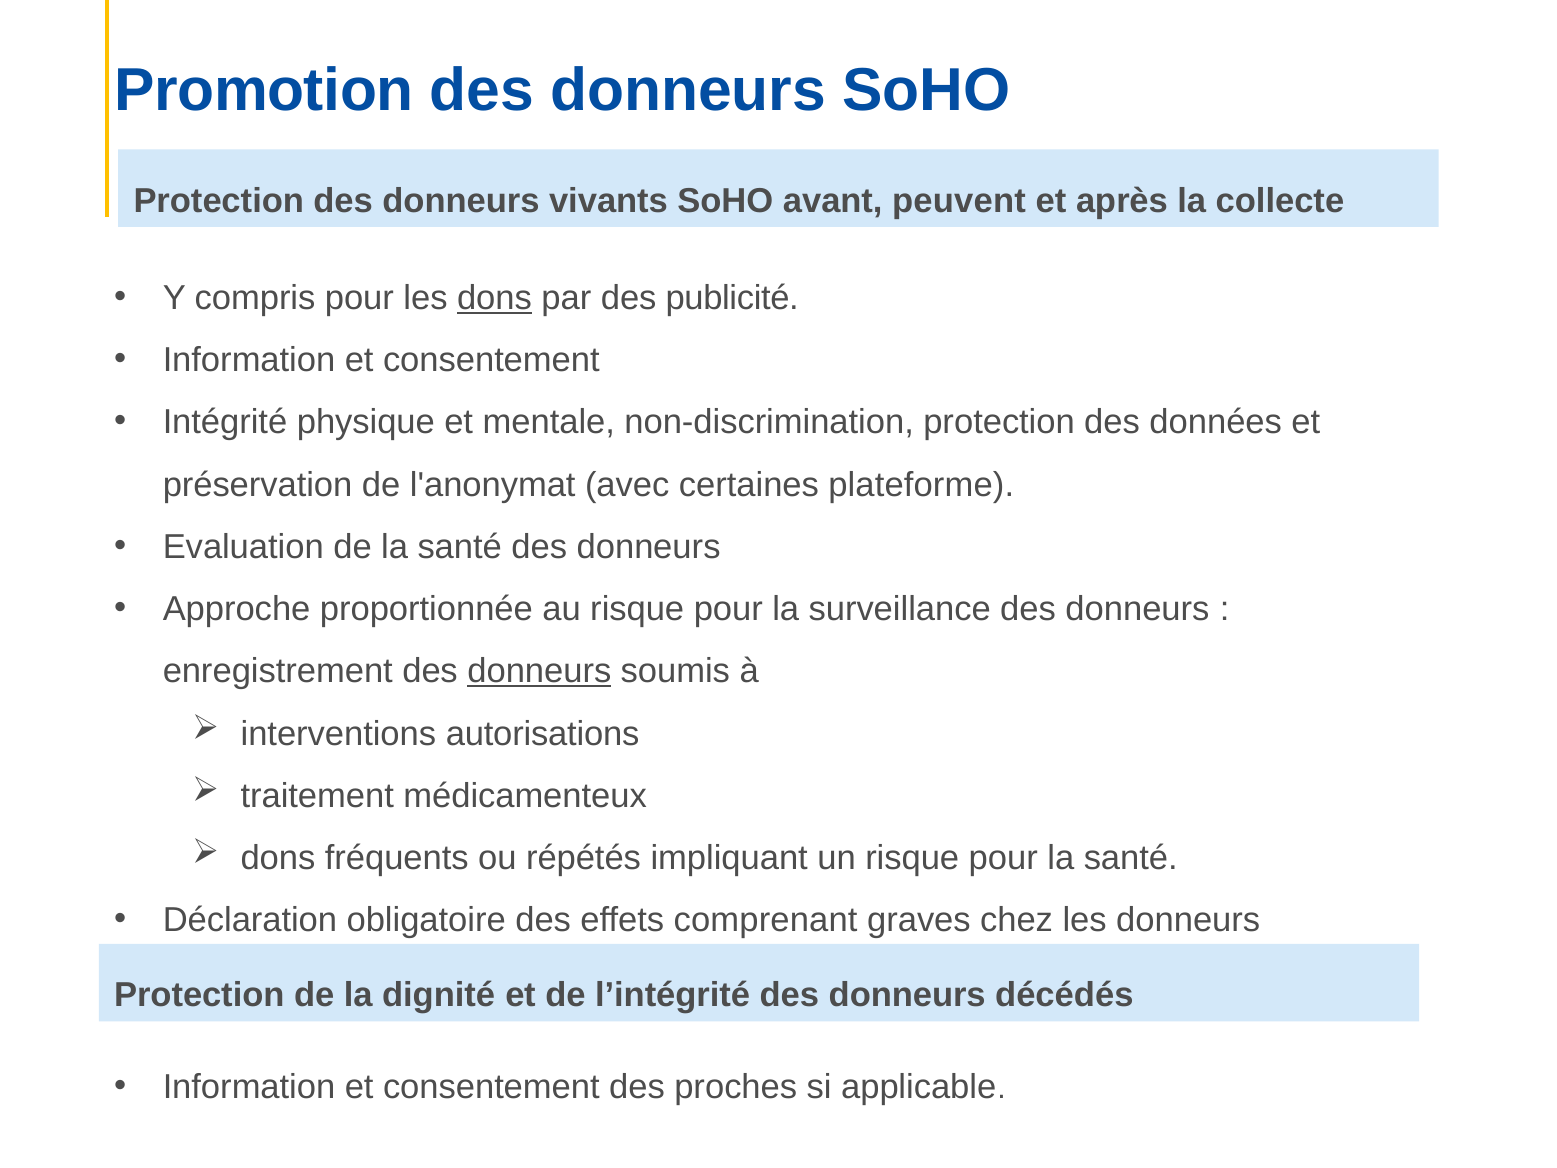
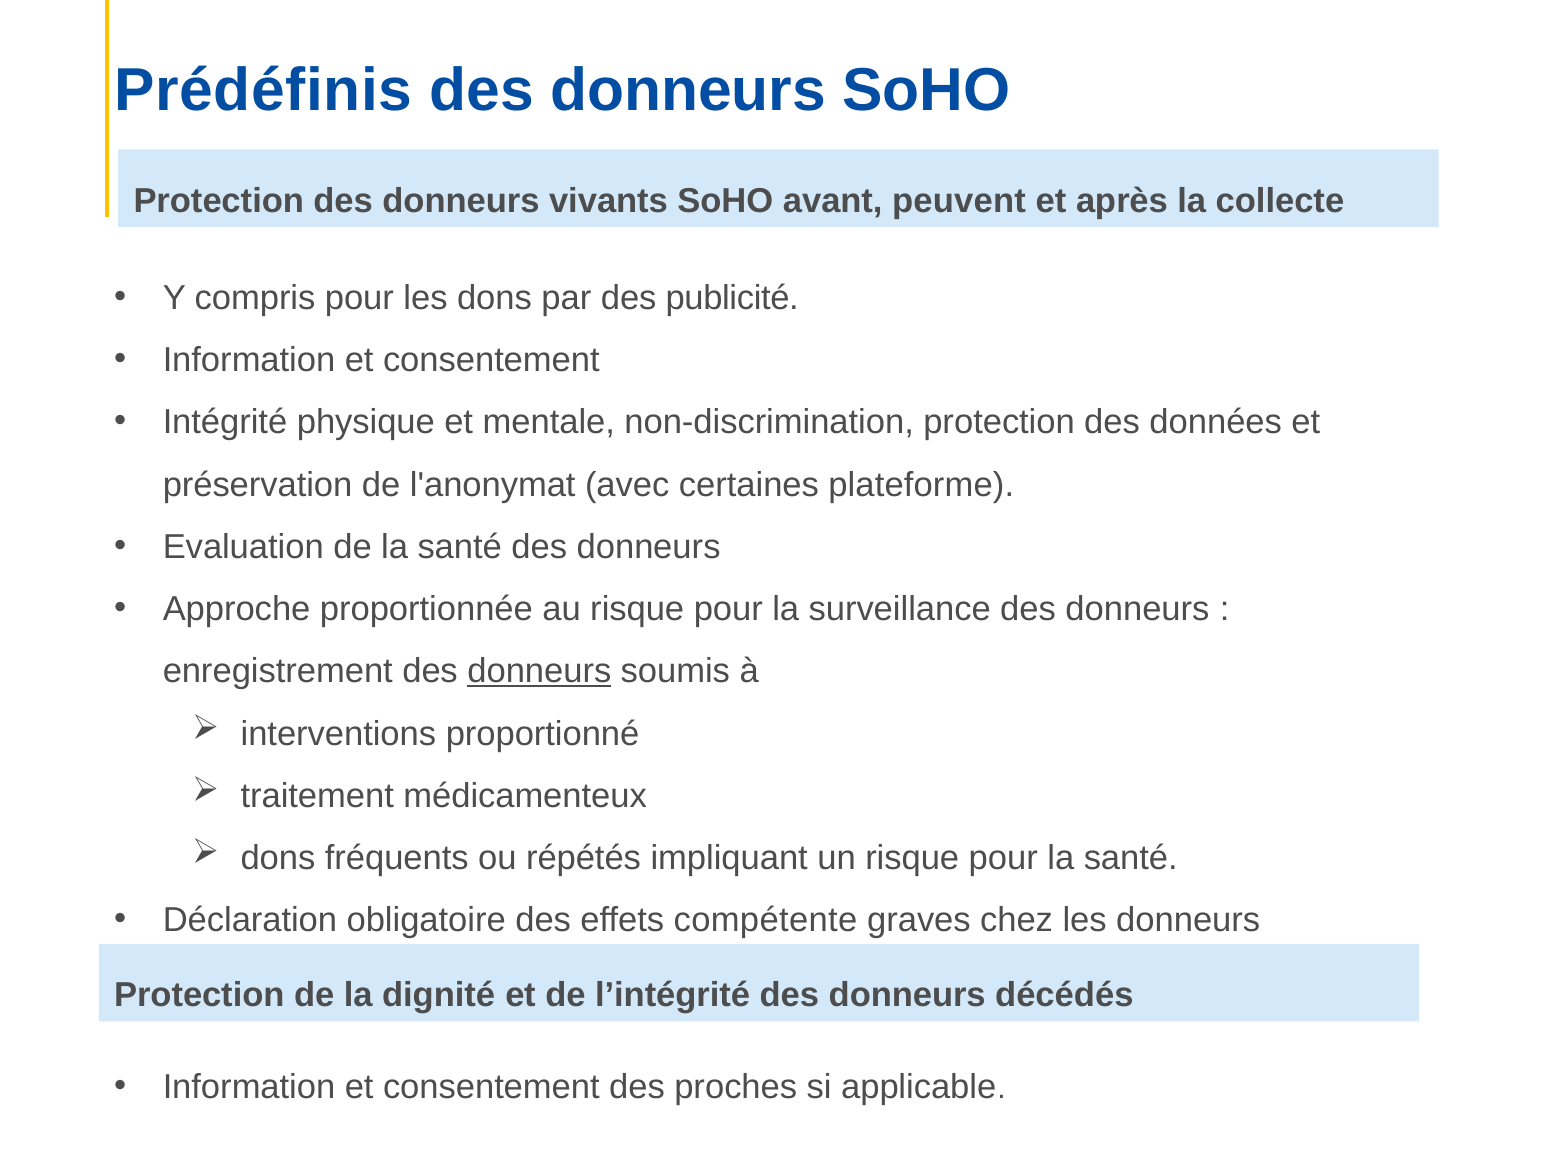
Promotion: Promotion -> Prédéfinis (263, 90)
dons underline: present -> none (494, 298)
autorisations: autorisations -> proportionné (543, 733)
comprenant: comprenant -> compétente (765, 920)
